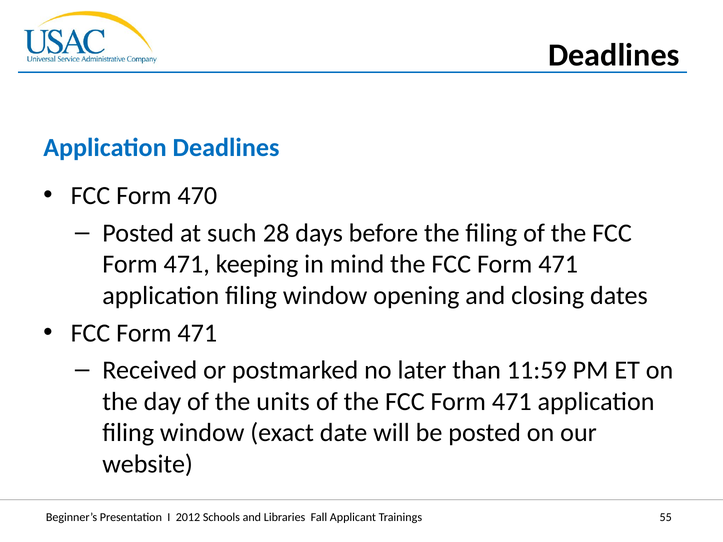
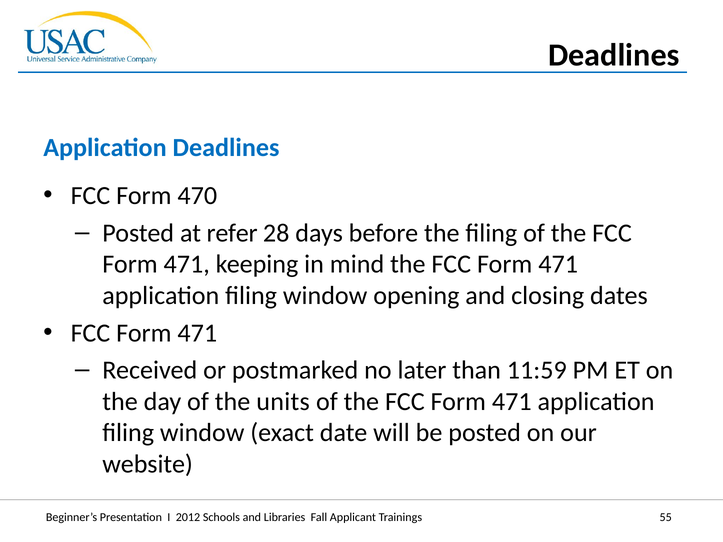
such: such -> refer (232, 233)
